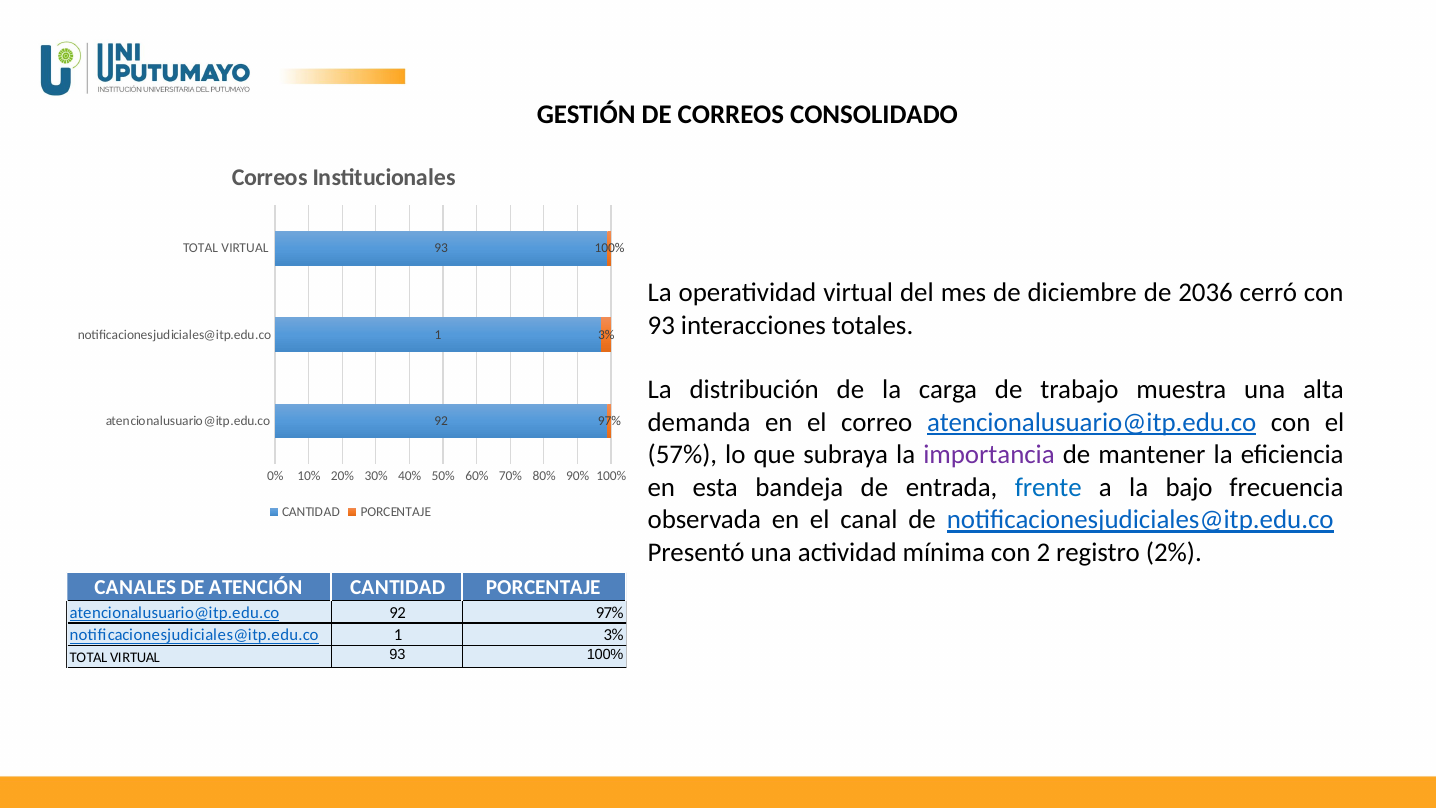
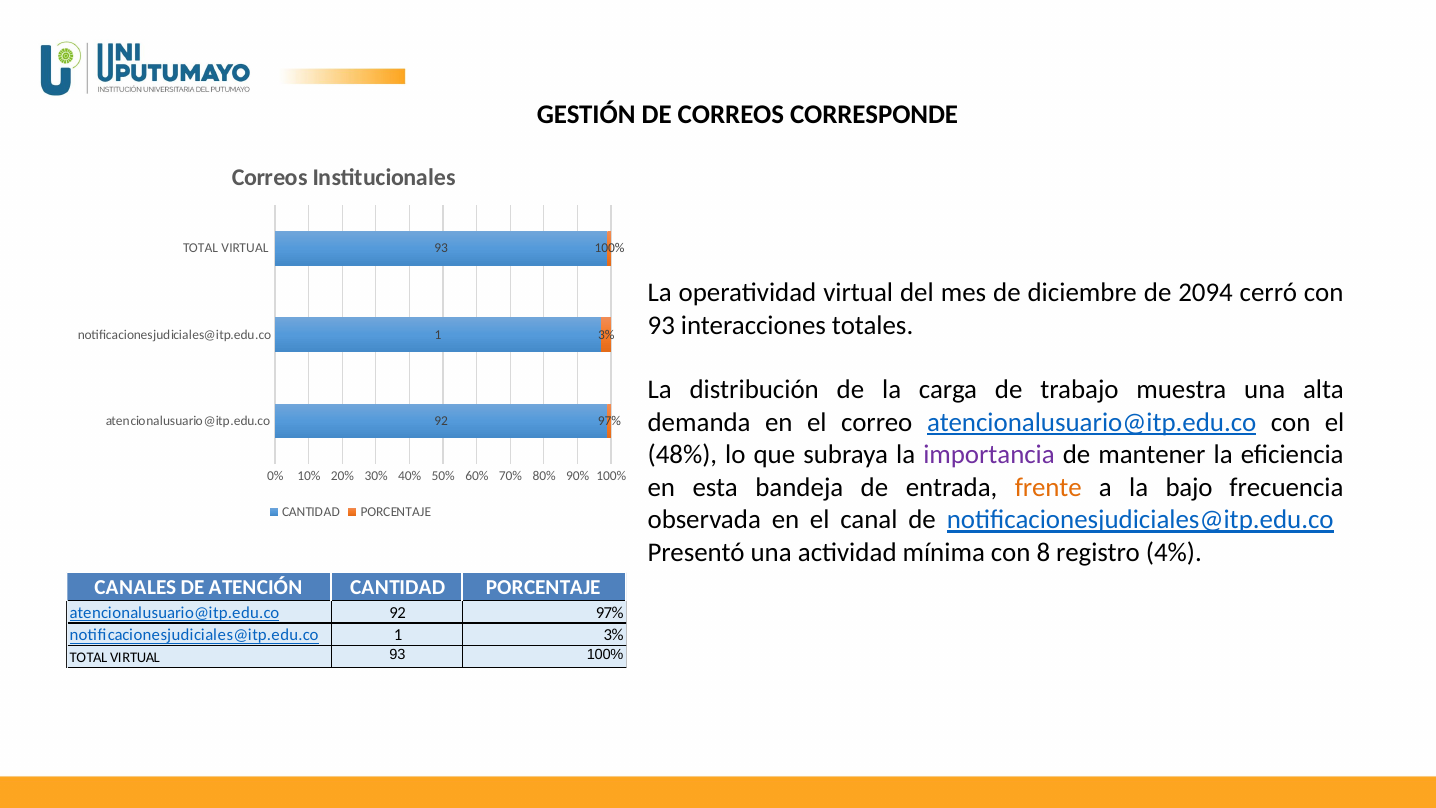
CONSOLIDADO: CONSOLIDADO -> CORRESPONDE (874, 114)
2036: 2036 -> 2094 (1206, 293)
57%: 57% -> 48% (682, 455)
frente colour: blue -> orange (1048, 487)
2: 2 -> 8 (1043, 552)
2%: 2% -> 4% (1174, 552)
